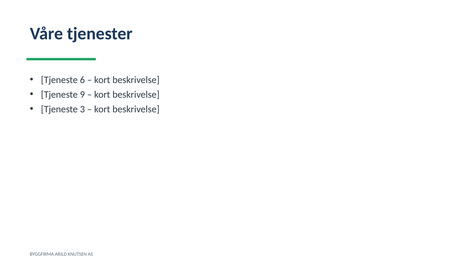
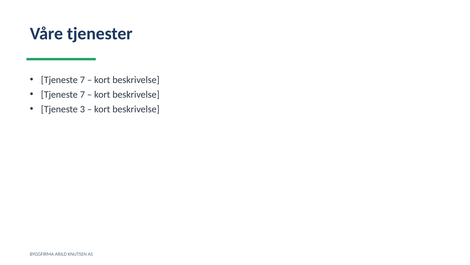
6: 6 -> 7 (82, 80)
9: 9 -> 7 (82, 94)
